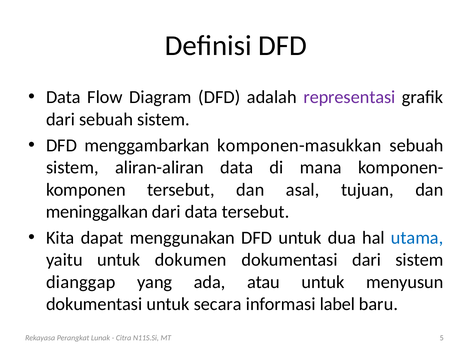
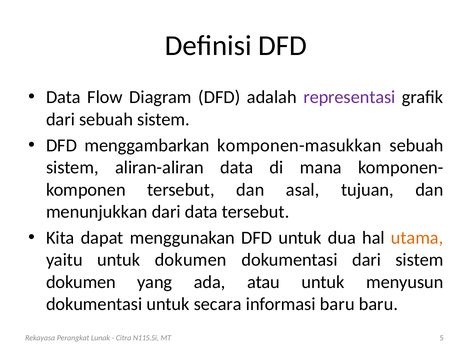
meninggalkan: meninggalkan -> menunjukkan (97, 212)
utama colour: blue -> orange (417, 238)
dianggap: dianggap -> dokumen (81, 282)
informasi label: label -> baru (337, 304)
